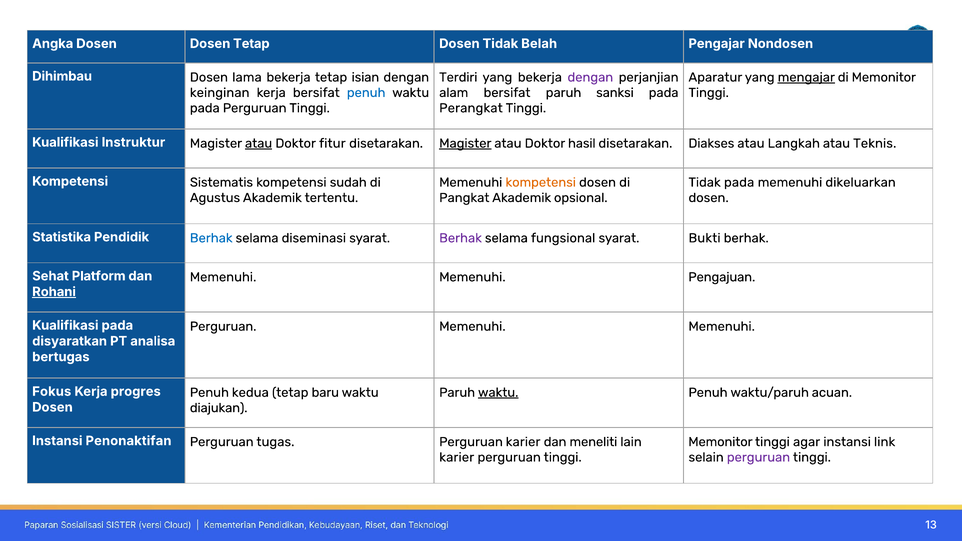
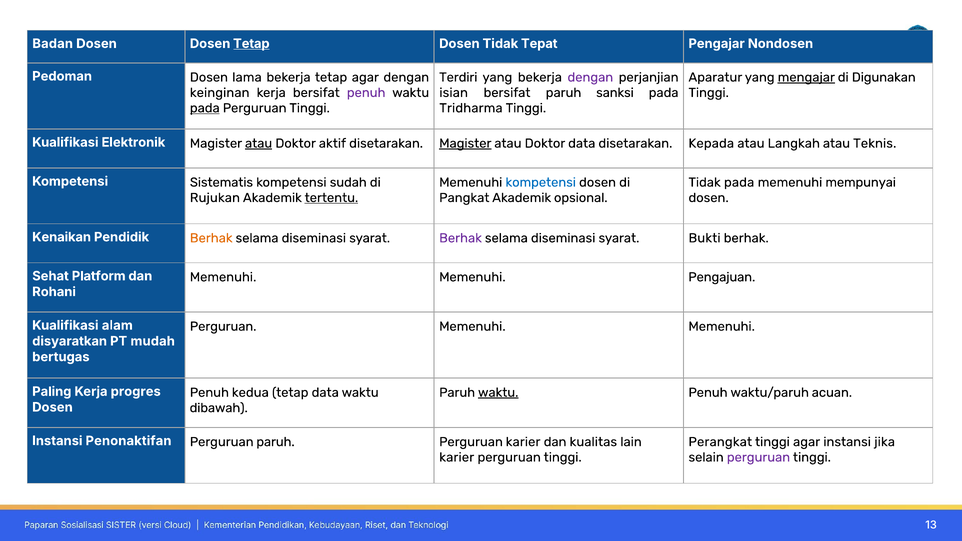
Angka: Angka -> Badan (53, 44)
Tetap underline: none -> present (251, 44)
Belah: Belah -> Tepat (539, 44)
Dihimbau: Dihimbau -> Pedoman (62, 76)
tetap isian: isian -> agar (365, 77)
di Memonitor: Memonitor -> Digunakan (884, 77)
penuh colour: blue -> purple (366, 93)
alam: alam -> isian (454, 93)
pada underline: none -> present (205, 108)
Perangkat: Perangkat -> Tridharma (471, 108)
Instruktur: Instruktur -> Elektronik (133, 142)
fitur: fitur -> aktif (332, 143)
Doktor hasil: hasil -> data (582, 143)
Diakses: Diakses -> Kepada (711, 143)
kompetensi colour: orange -> blue (541, 182)
dikeluarkan: dikeluarkan -> mempunyai (861, 182)
Agustus: Agustus -> Rujukan (215, 198)
tertentu underline: none -> present (331, 198)
Statistika: Statistika -> Kenaikan (62, 237)
Berhak colour: blue -> orange (211, 238)
fungsional: fungsional -> diseminasi (563, 238)
Rohani underline: present -> none (54, 292)
Kualifikasi pada: pada -> alam (117, 325)
analisa: analisa -> mudah (153, 341)
Fokus: Fokus -> Paling (52, 392)
tetap baru: baru -> data (325, 393)
diajukan: diajukan -> dibawah (219, 408)
Perguruan tugas: tugas -> paruh (275, 442)
meneliti: meneliti -> kualitas (593, 442)
Memonitor: Memonitor -> Perangkat (720, 442)
link: link -> jika (885, 442)
